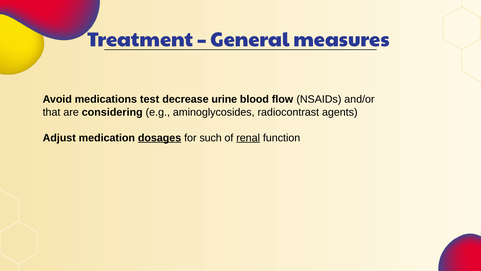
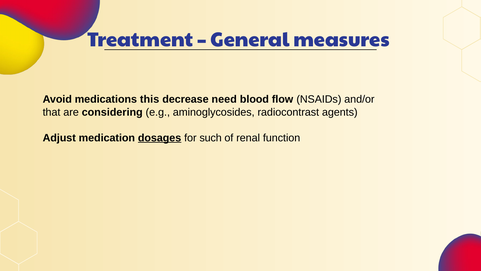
test: test -> this (150, 99)
urine: urine -> need (224, 99)
renal underline: present -> none (248, 138)
